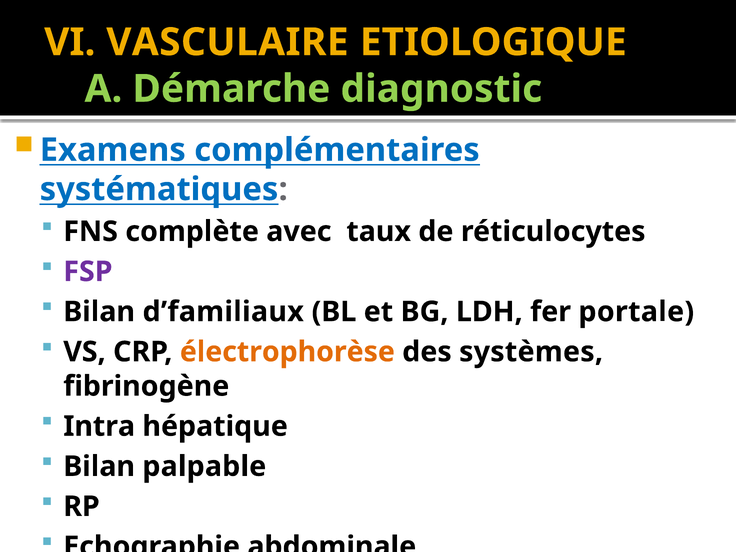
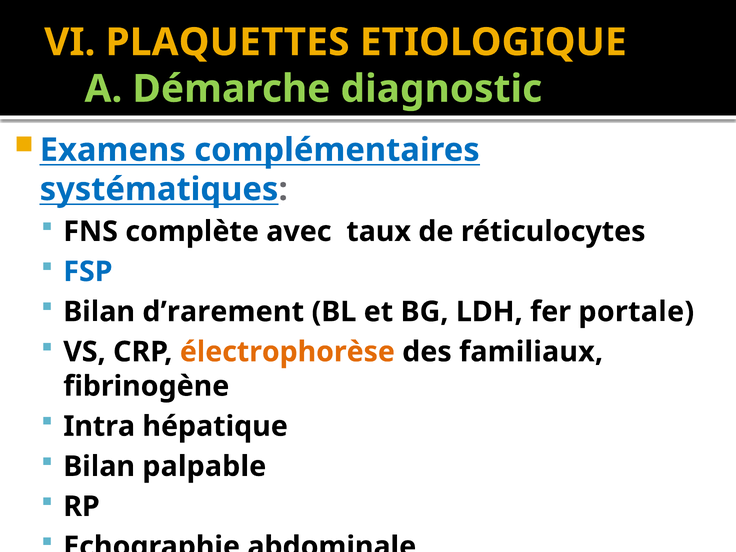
VASCULAIRE: VASCULAIRE -> PLAQUETTES (228, 42)
FSP colour: purple -> blue (88, 272)
d’familiaux: d’familiaux -> d’rarement (223, 312)
systèmes: systèmes -> familiaux (531, 352)
